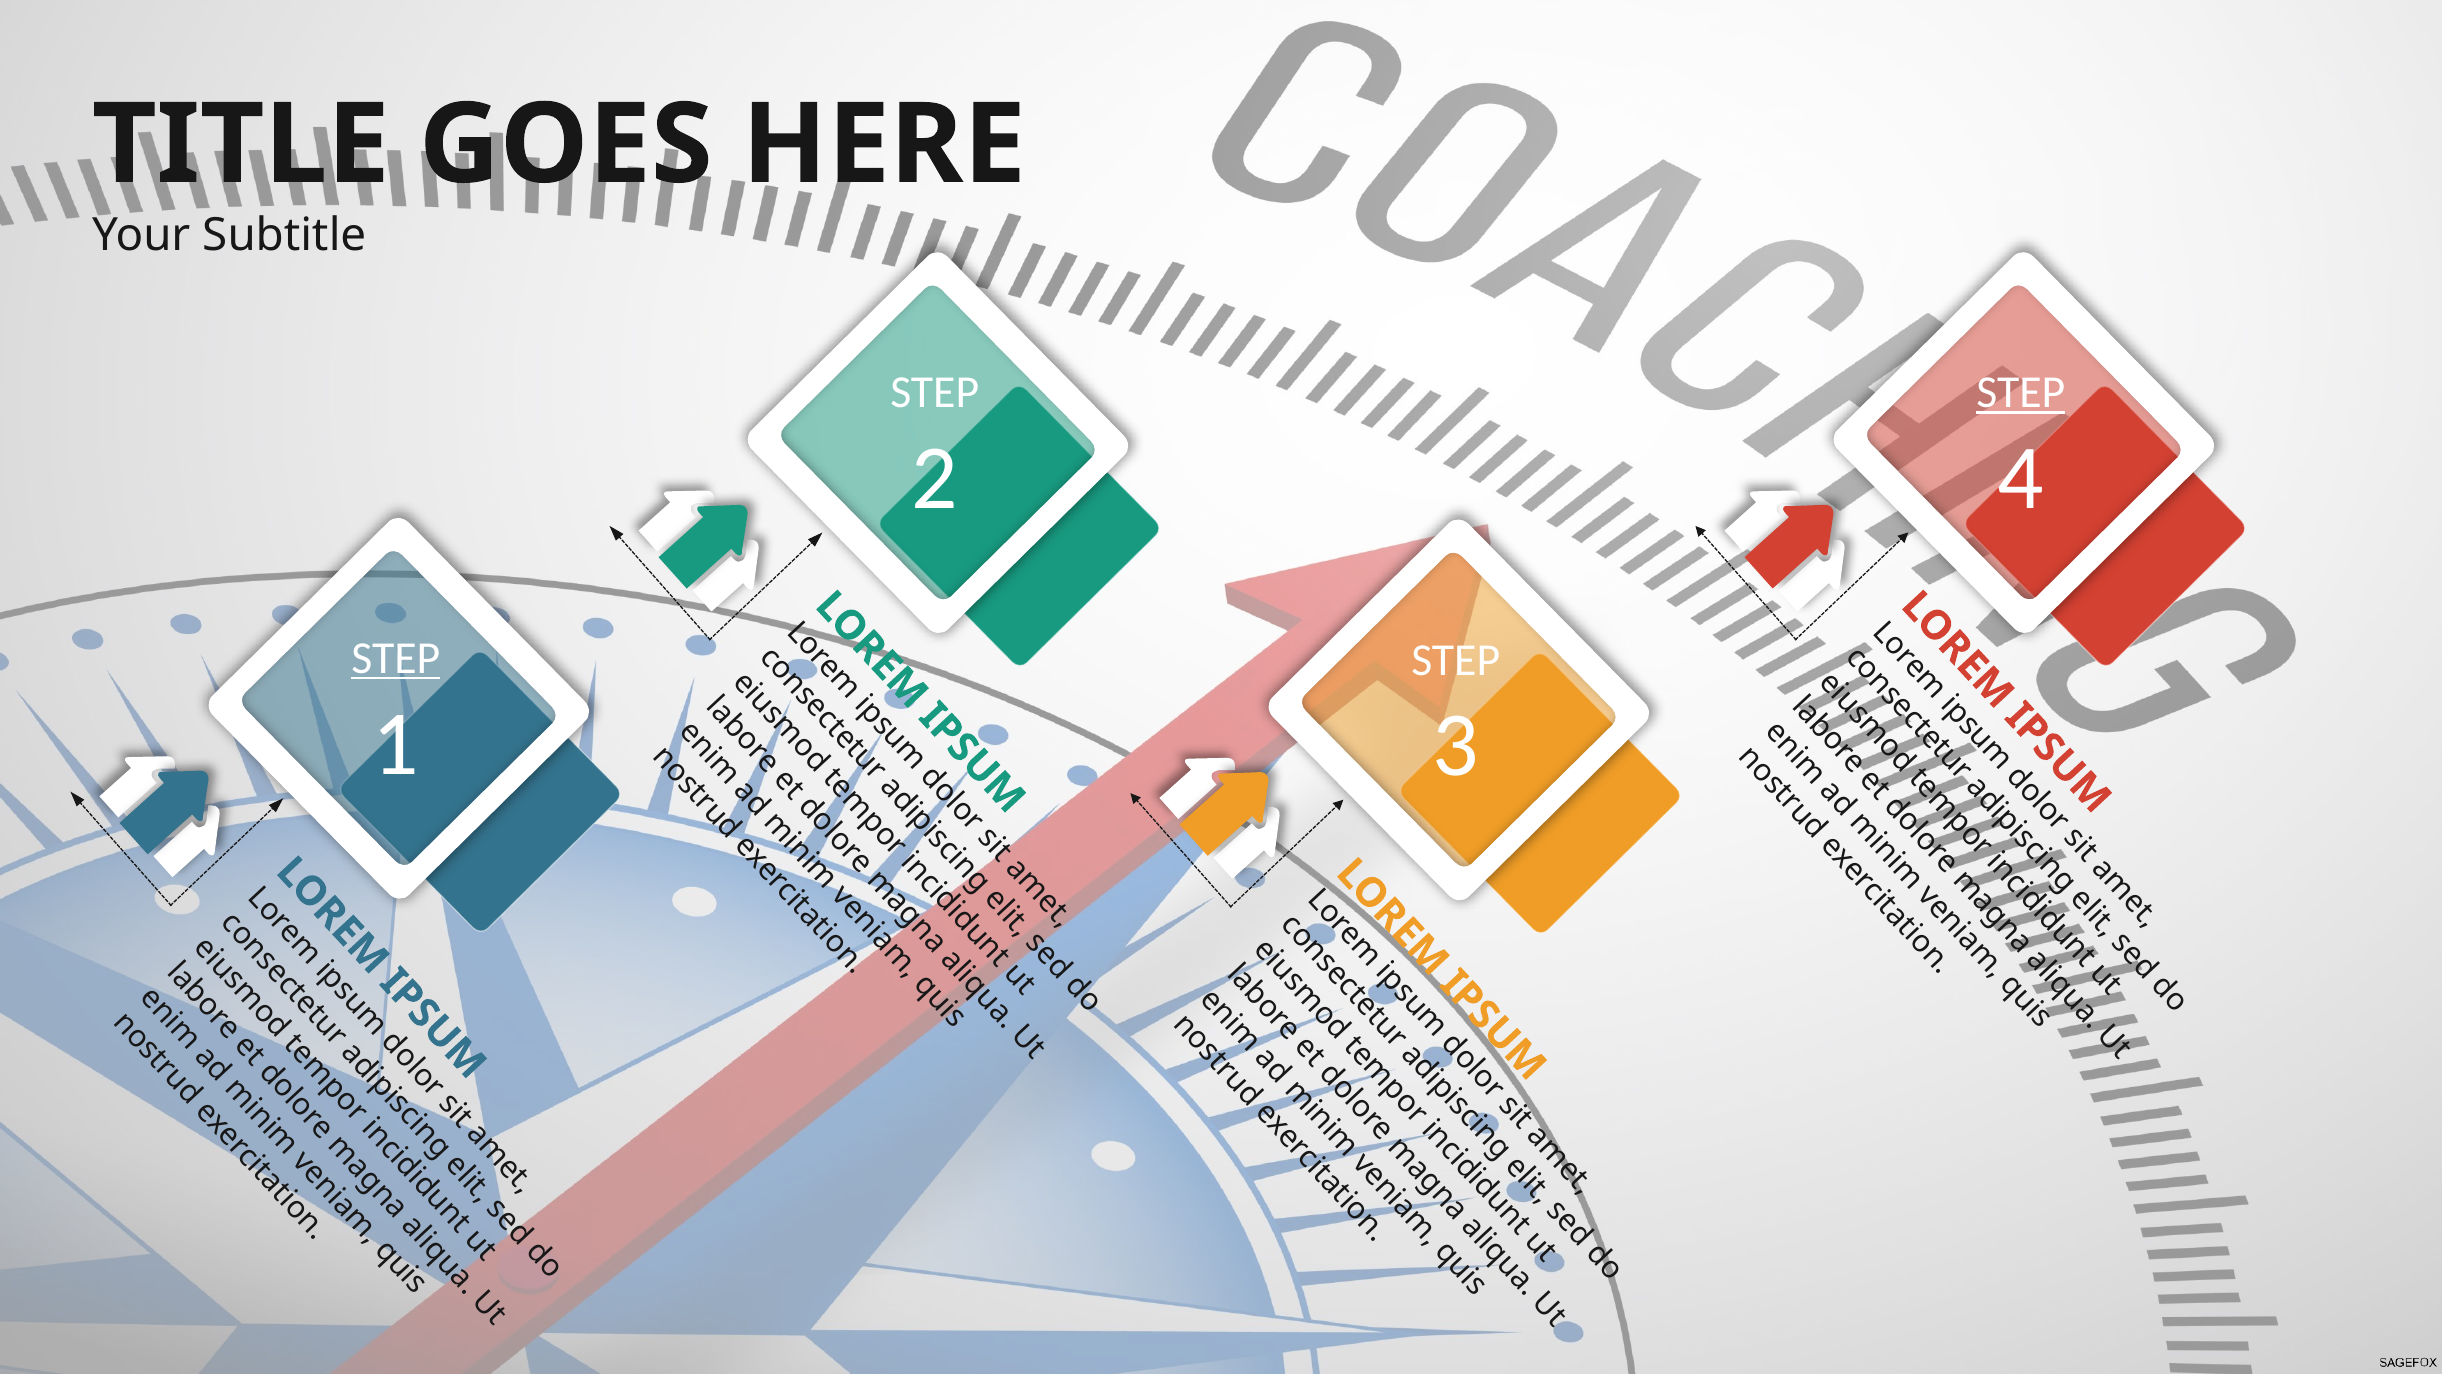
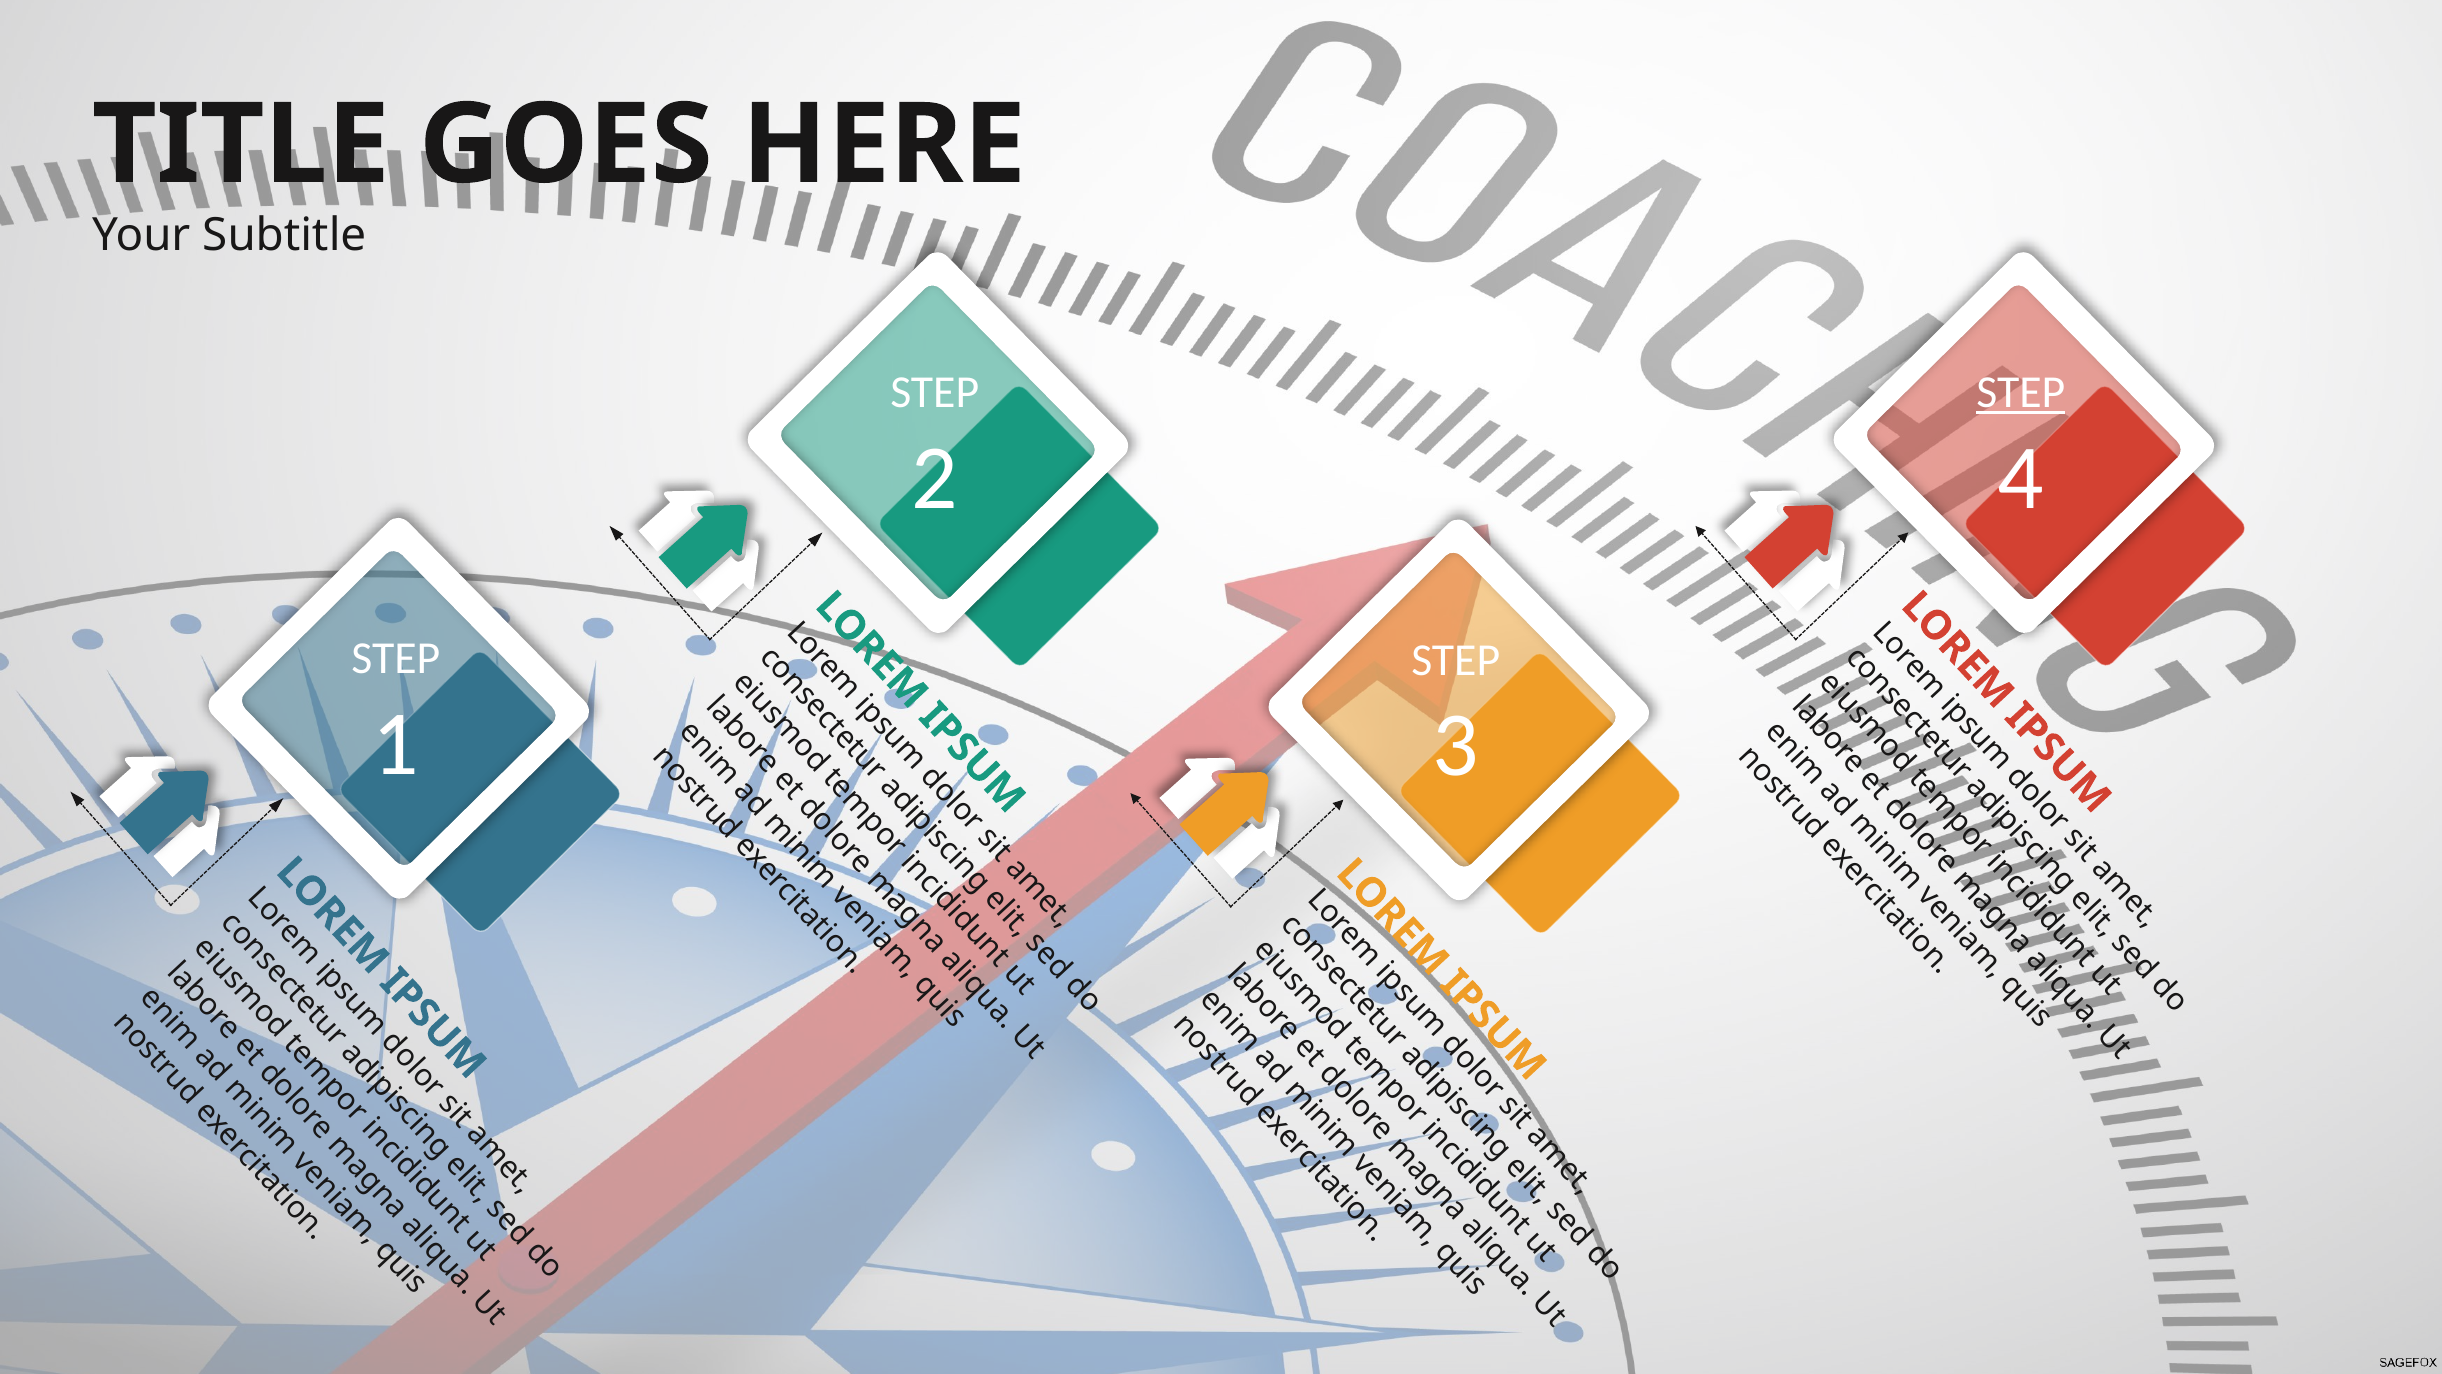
STEP underline: present -> none (396, 658)
